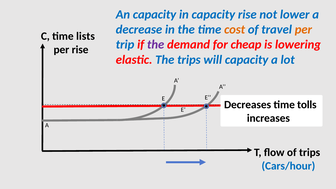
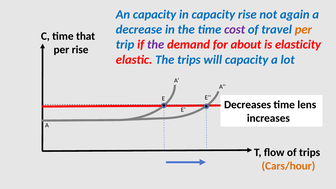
lower: lower -> again (295, 14)
cost colour: orange -> purple (235, 29)
lists: lists -> that (86, 36)
cheap: cheap -> about (246, 45)
lowering: lowering -> elasticity (298, 45)
tolls: tolls -> lens (307, 105)
Cars/hour colour: blue -> orange (288, 166)
